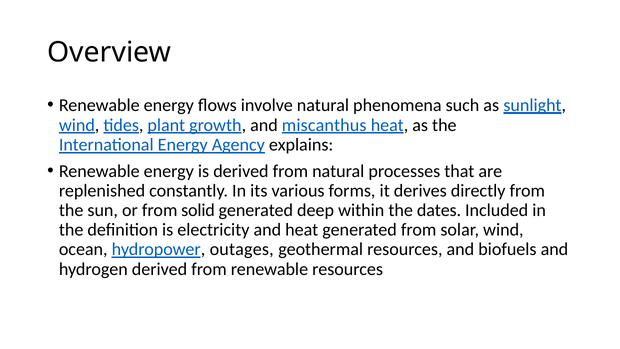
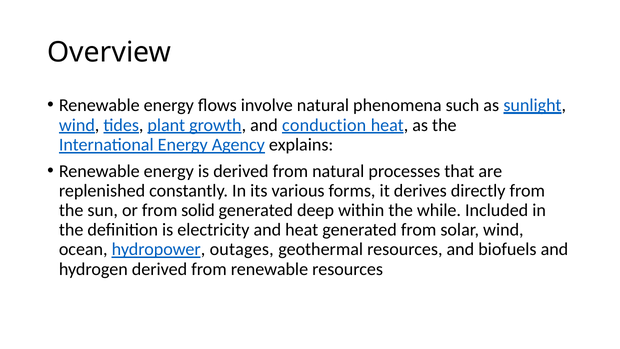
miscanthus: miscanthus -> conduction (324, 125)
dates: dates -> while (439, 210)
